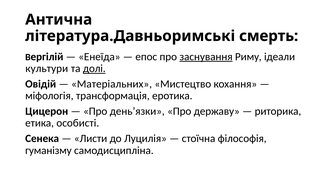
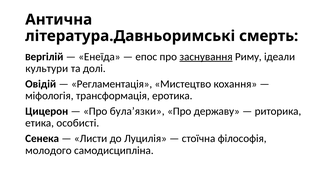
долі underline: present -> none (94, 69)
Матеріальних: Матеріальних -> Регламентація (112, 84)
день’язки: день’язки -> була’язки (137, 111)
гуманізму: гуманізму -> молодого (48, 151)
